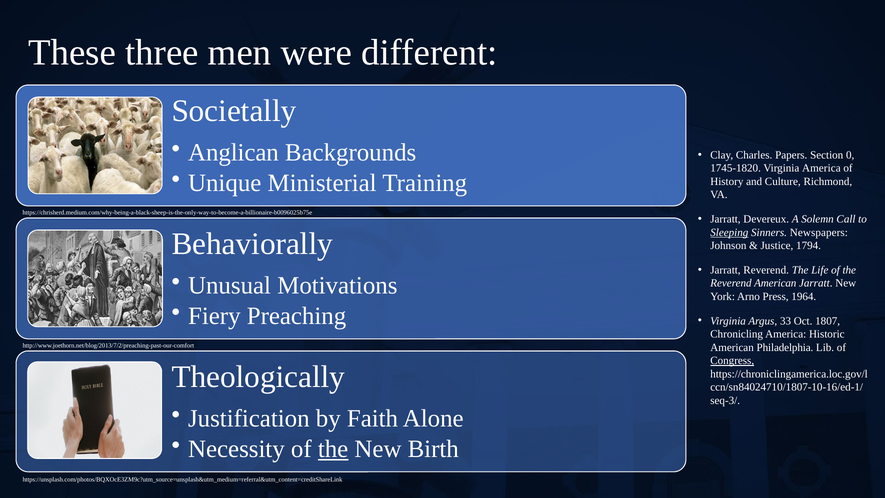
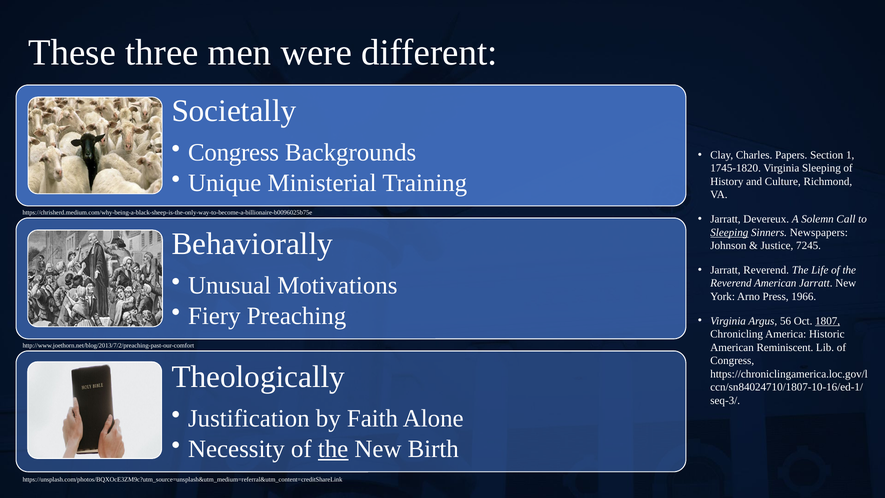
Anglican: Anglican -> Congress (234, 152)
0: 0 -> 1 (850, 155)
Virginia America: America -> Sleeping (821, 168)
1794: 1794 -> 7245 (809, 246)
1964: 1964 -> 1966 (804, 296)
33: 33 -> 56 (786, 321)
1807 underline: none -> present (828, 321)
Philadelphia: Philadelphia -> Reminiscent (785, 347)
Congress underline: present -> none (732, 361)
